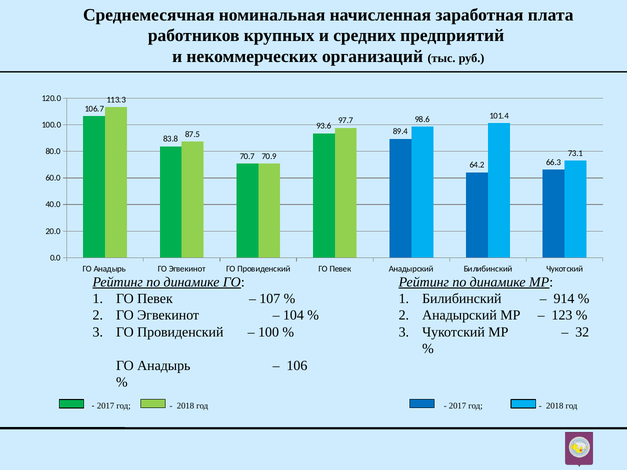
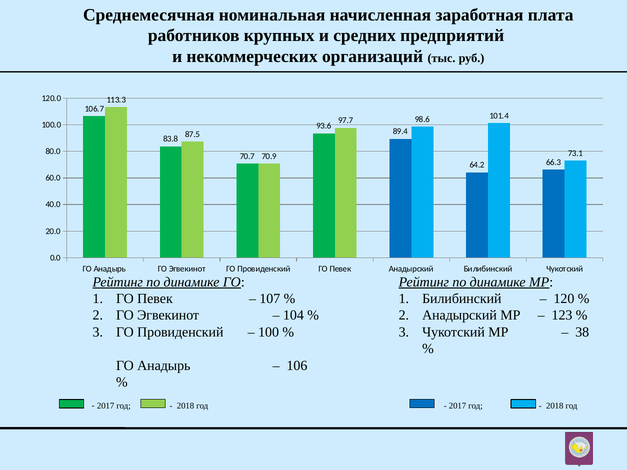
914: 914 -> 120 (564, 299)
32: 32 -> 38 (582, 332)
